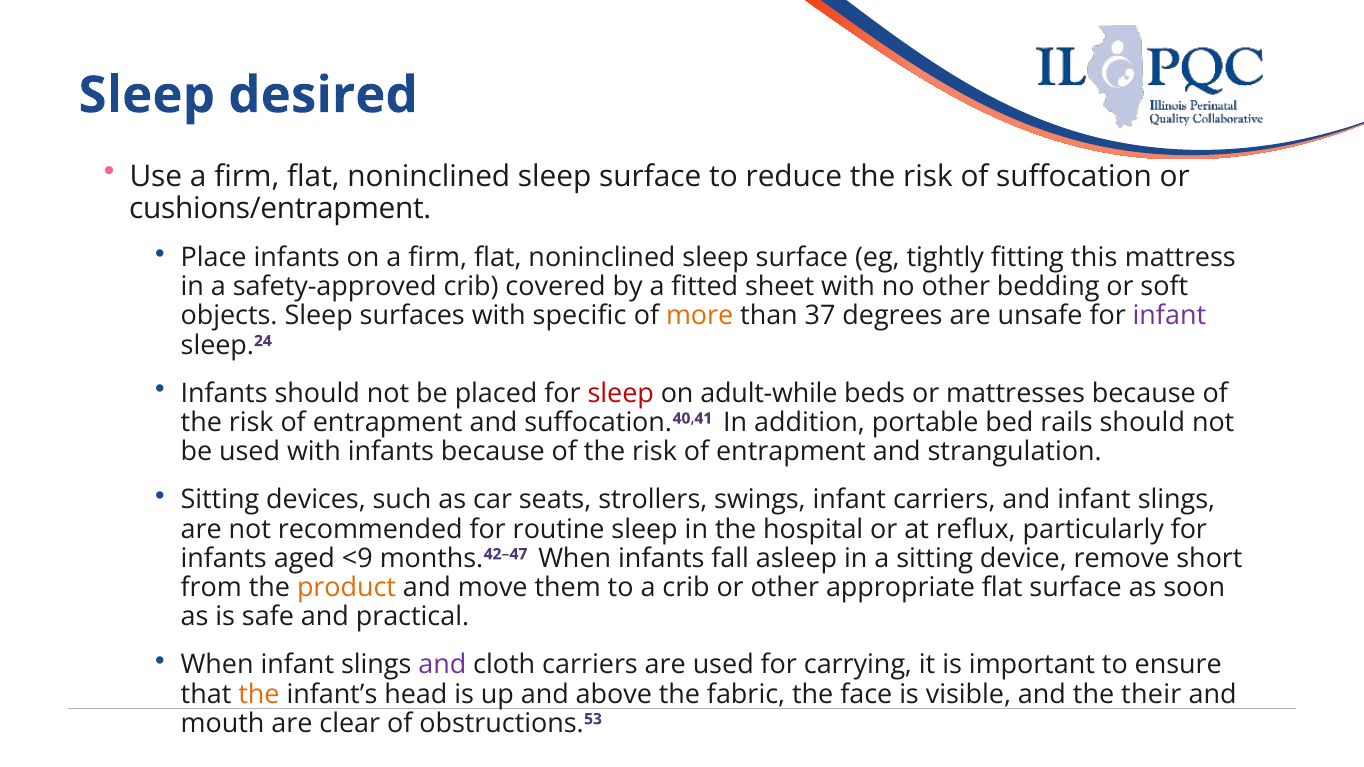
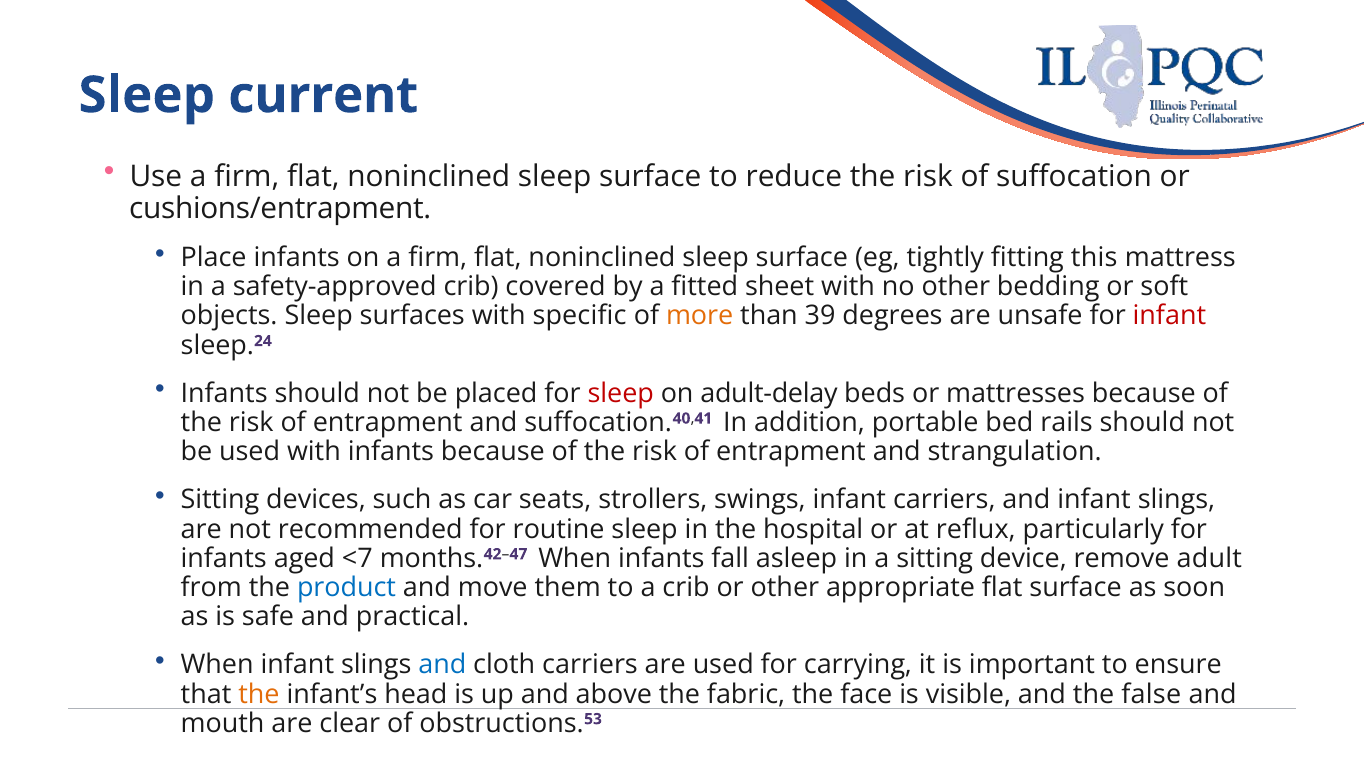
desired: desired -> current (323, 95)
37: 37 -> 39 (820, 316)
infant colour: purple -> red (1169, 316)
adult-while: adult-while -> adult-delay (769, 394)
<9: <9 -> <7 (357, 559)
short: short -> adult (1209, 559)
product colour: orange -> blue (347, 588)
and colour: purple -> blue (442, 665)
their: their -> false (1151, 694)
